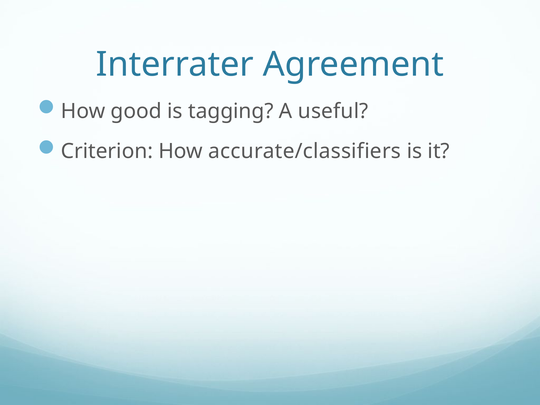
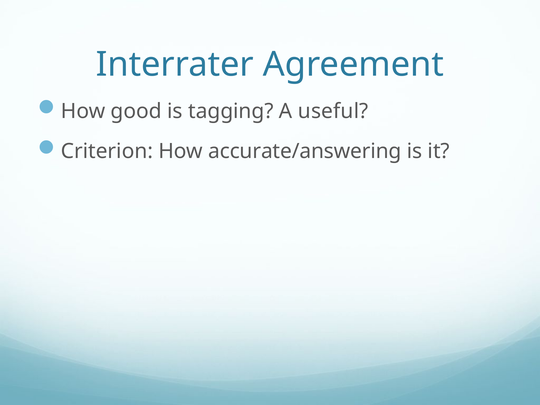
accurate/classifiers: accurate/classifiers -> accurate/answering (305, 151)
